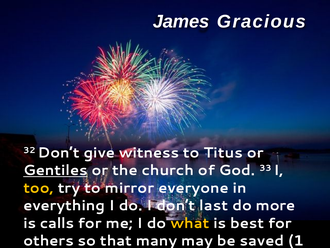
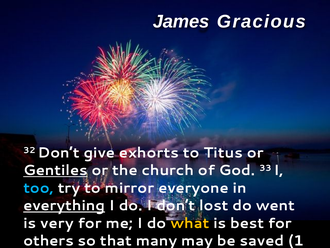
witness: witness -> exhorts (149, 152)
too colour: yellow -> light blue (38, 188)
everything underline: none -> present (64, 205)
last: last -> lost (214, 205)
more: more -> went (275, 205)
calls: calls -> very (57, 223)
